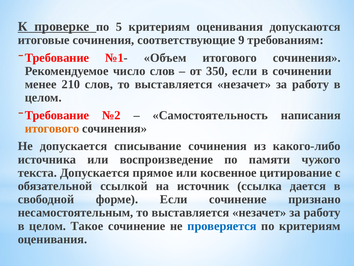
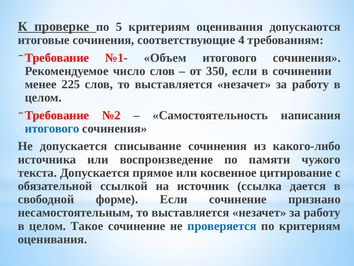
9: 9 -> 4 (241, 40)
210: 210 -> 225 (71, 84)
итогового colour: orange -> blue (52, 128)
